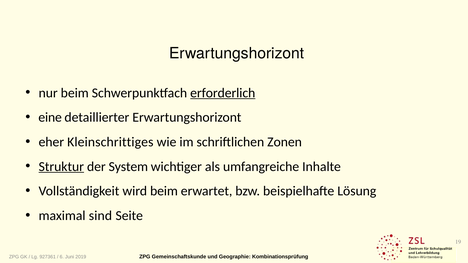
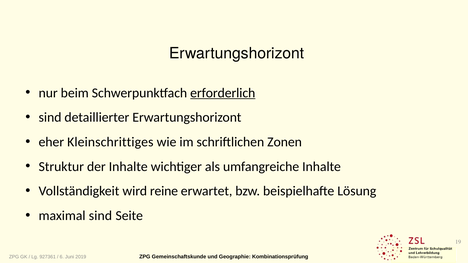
eine: eine -> sind (50, 118)
Struktur underline: present -> none (61, 167)
der System: System -> Inhalte (128, 167)
wird beim: beim -> reine (164, 191)
